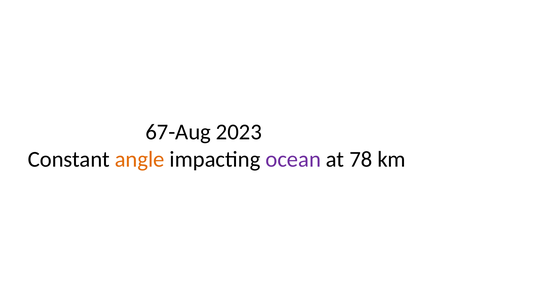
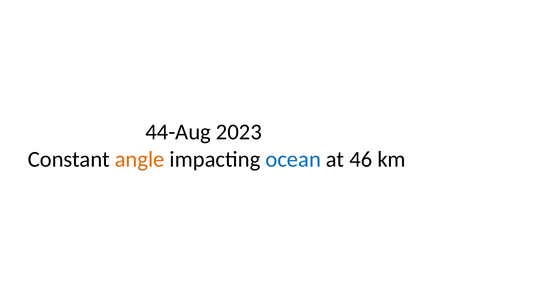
67-Aug: 67-Aug -> 44-Aug (178, 132)
ocean colour: purple -> blue (293, 159)
78: 78 -> 46 (361, 159)
